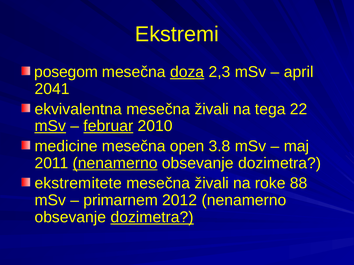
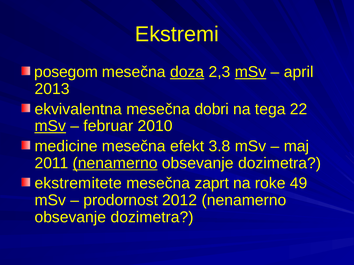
mSv underline: none -> present (251, 72)
2041: 2041 -> 2013 (52, 89)
ekvivalentna mesečna živali: živali -> dobri (212, 109)
februar underline: present -> none (108, 126)
open: open -> efekt (187, 146)
živali: živali -> zaprt (212, 184)
88: 88 -> 49 (299, 184)
primarnem: primarnem -> prodornost (121, 201)
dozimetra underline: present -> none (152, 218)
